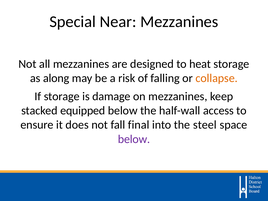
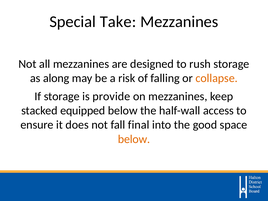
Near: Near -> Take (118, 22)
heat: heat -> rush (200, 64)
damage: damage -> provide (111, 96)
steel: steel -> good (205, 125)
below colour: purple -> orange (134, 139)
